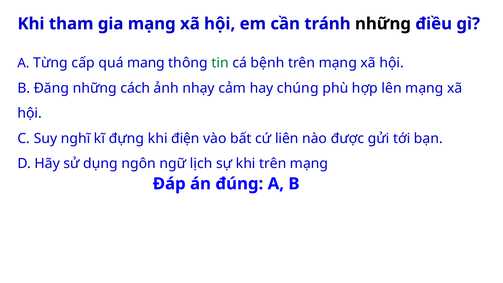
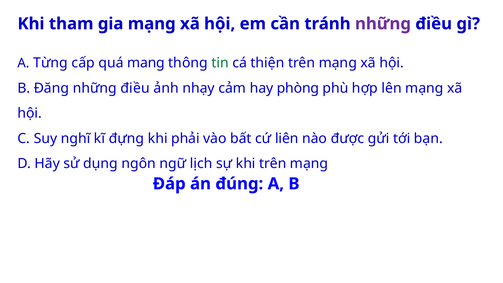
những colour: black -> purple (383, 24)
bệnh: bệnh -> thiện (267, 63)
Đăng những cách: cách -> điều (135, 88)
chúng: chúng -> phòng (298, 88)
điện: điện -> phải (185, 138)
